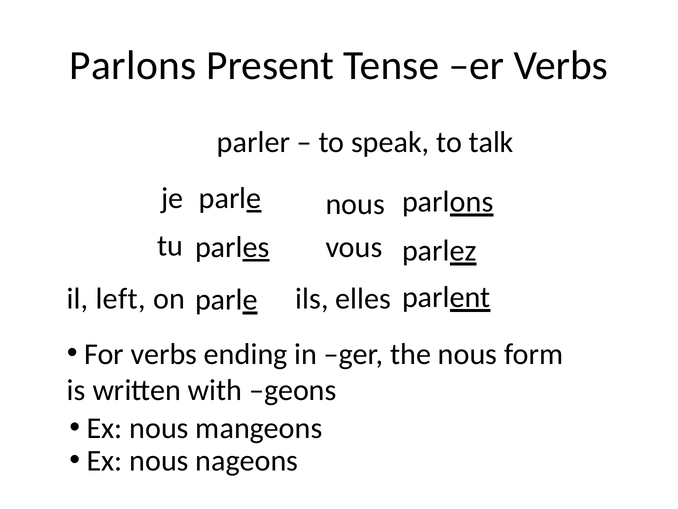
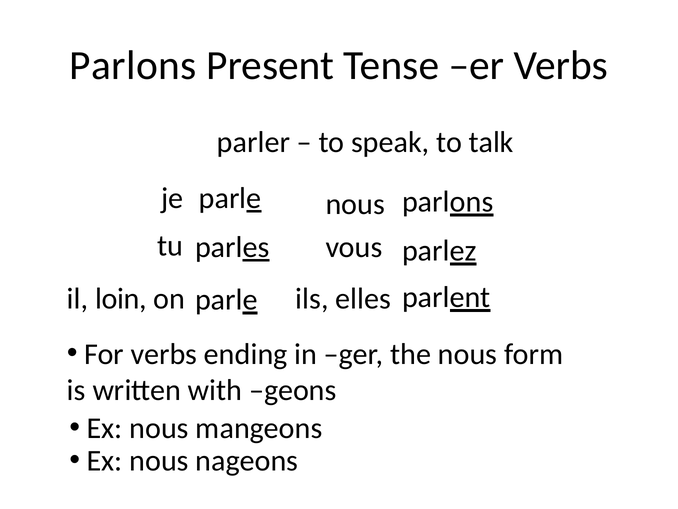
left: left -> loin (121, 298)
